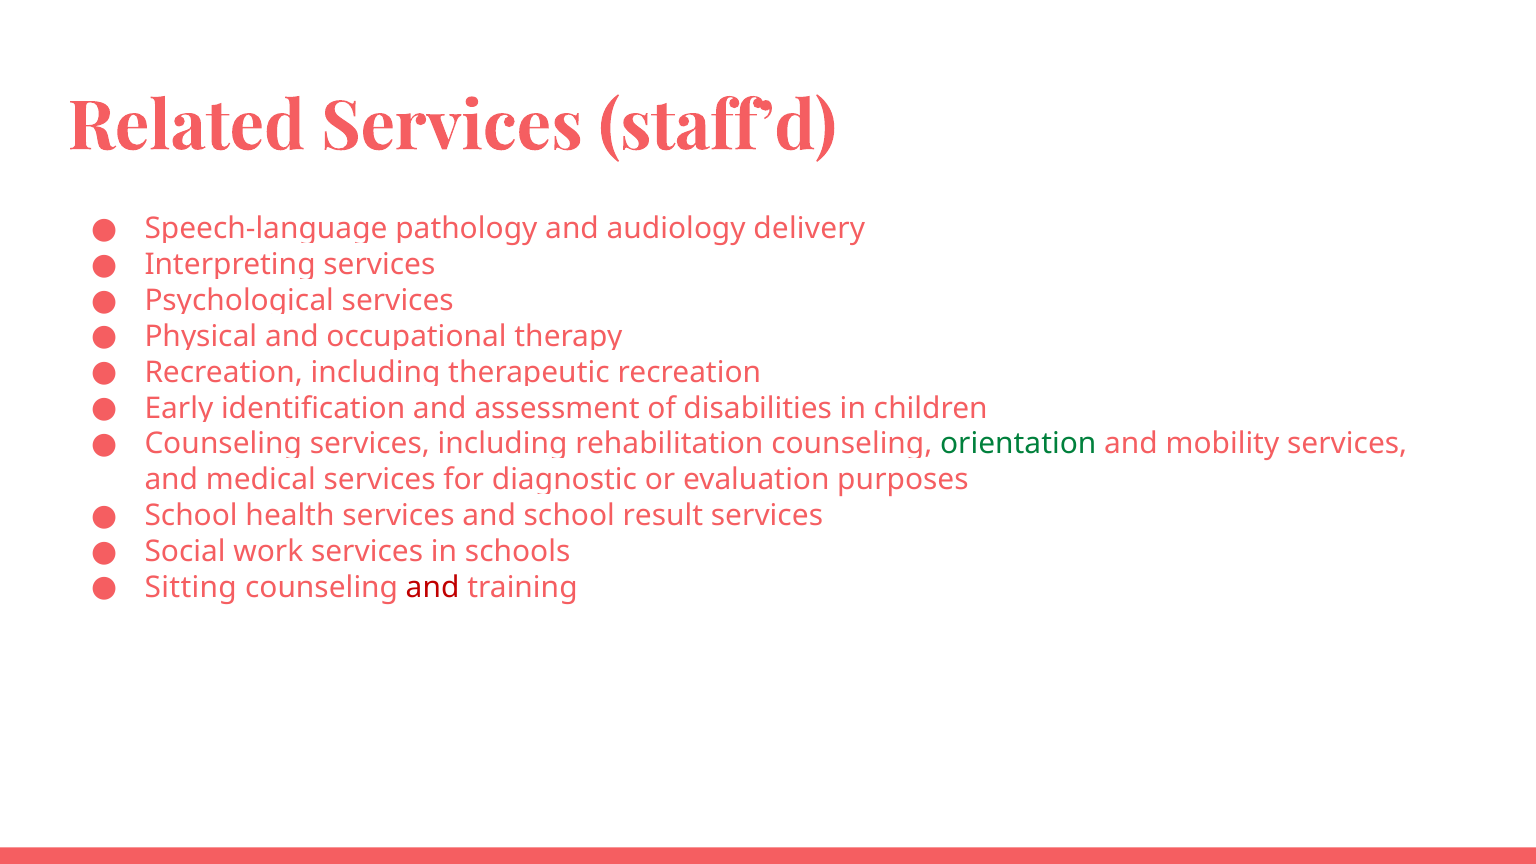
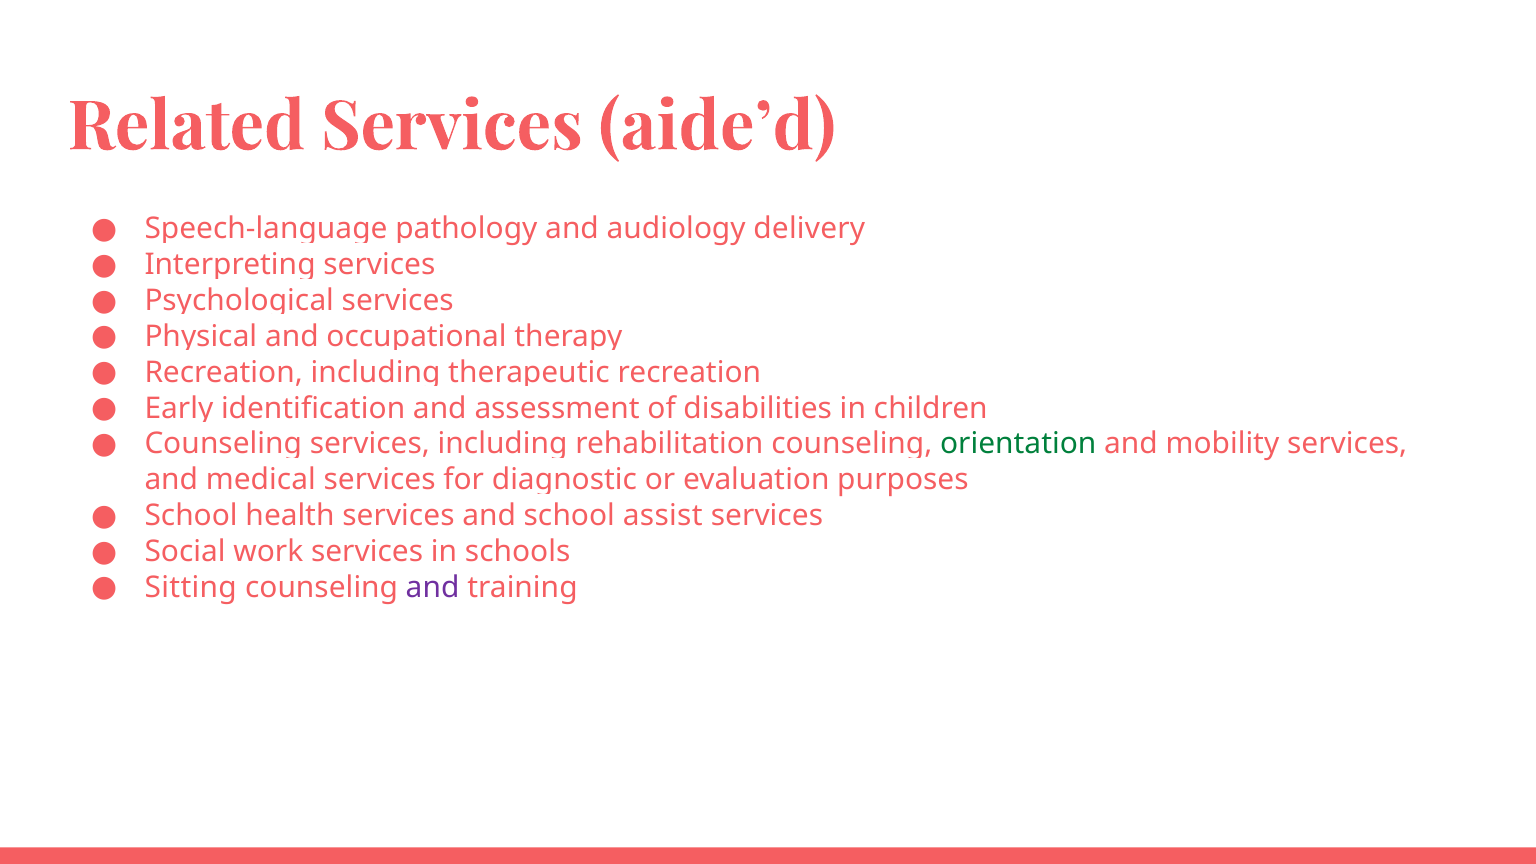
staff’d: staff’d -> aide’d (717, 127)
result: result -> assist (663, 516)
and colour: red -> purple (433, 588)
